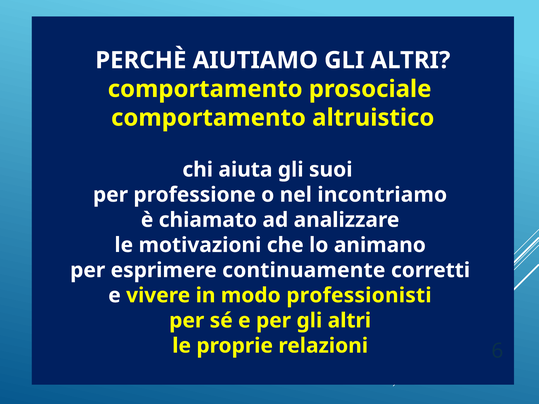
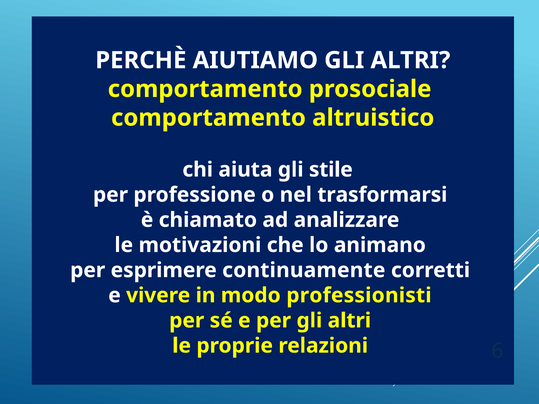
suoi: suoi -> stile (331, 170)
incontriamo: incontriamo -> trasformarsi (382, 195)
